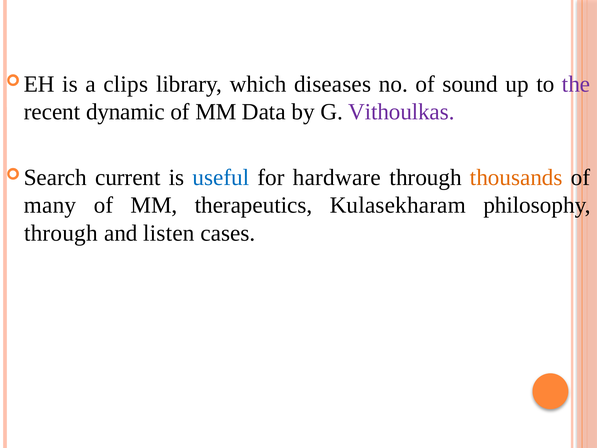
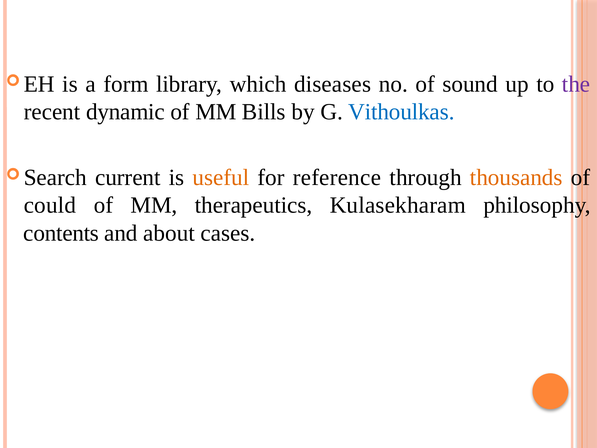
clips: clips -> form (126, 84)
Data: Data -> Bills (264, 112)
Vithoulkas colour: purple -> blue (401, 112)
useful colour: blue -> orange (221, 177)
hardware: hardware -> reference (337, 177)
many: many -> could (50, 205)
through: through -> contents (61, 233)
listen: listen -> about (169, 233)
